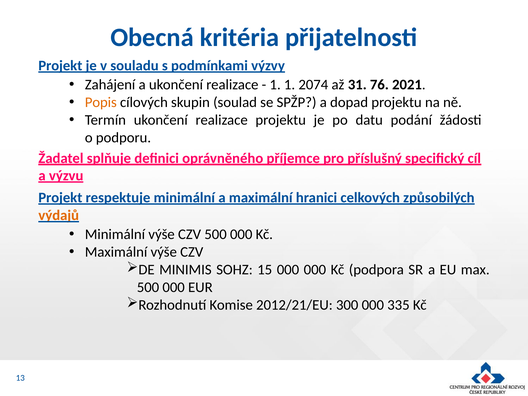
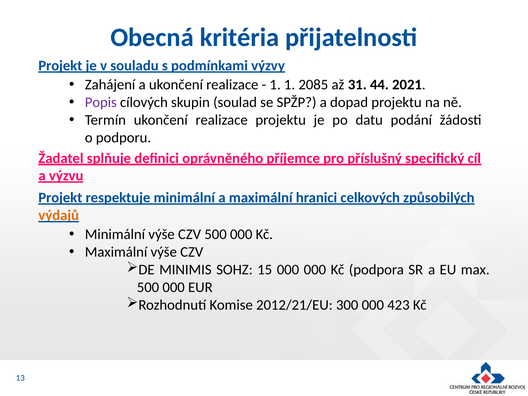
2074: 2074 -> 2085 (313, 85)
76: 76 -> 44 (379, 85)
Popis colour: orange -> purple (101, 102)
335: 335 -> 423 (398, 305)
